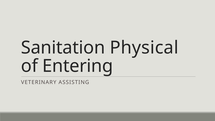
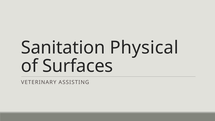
Entering: Entering -> Surfaces (78, 66)
